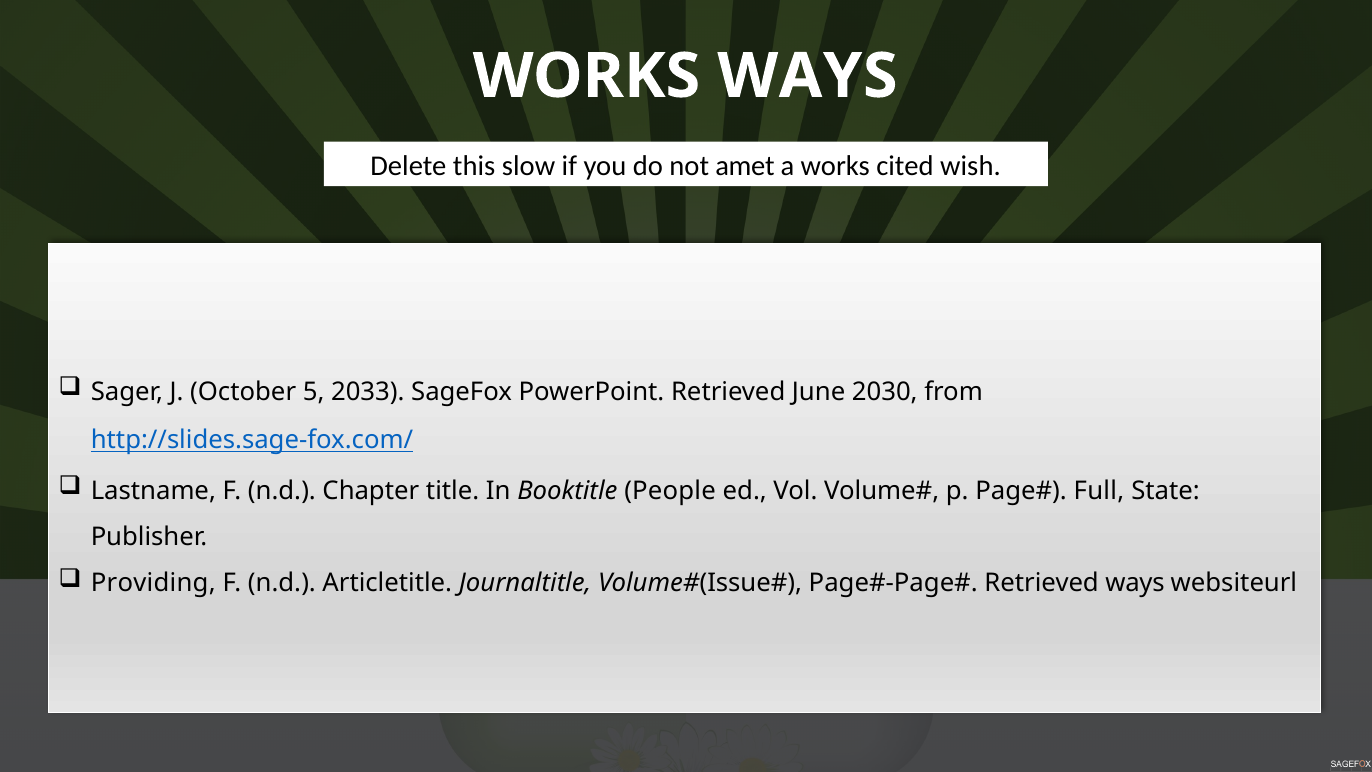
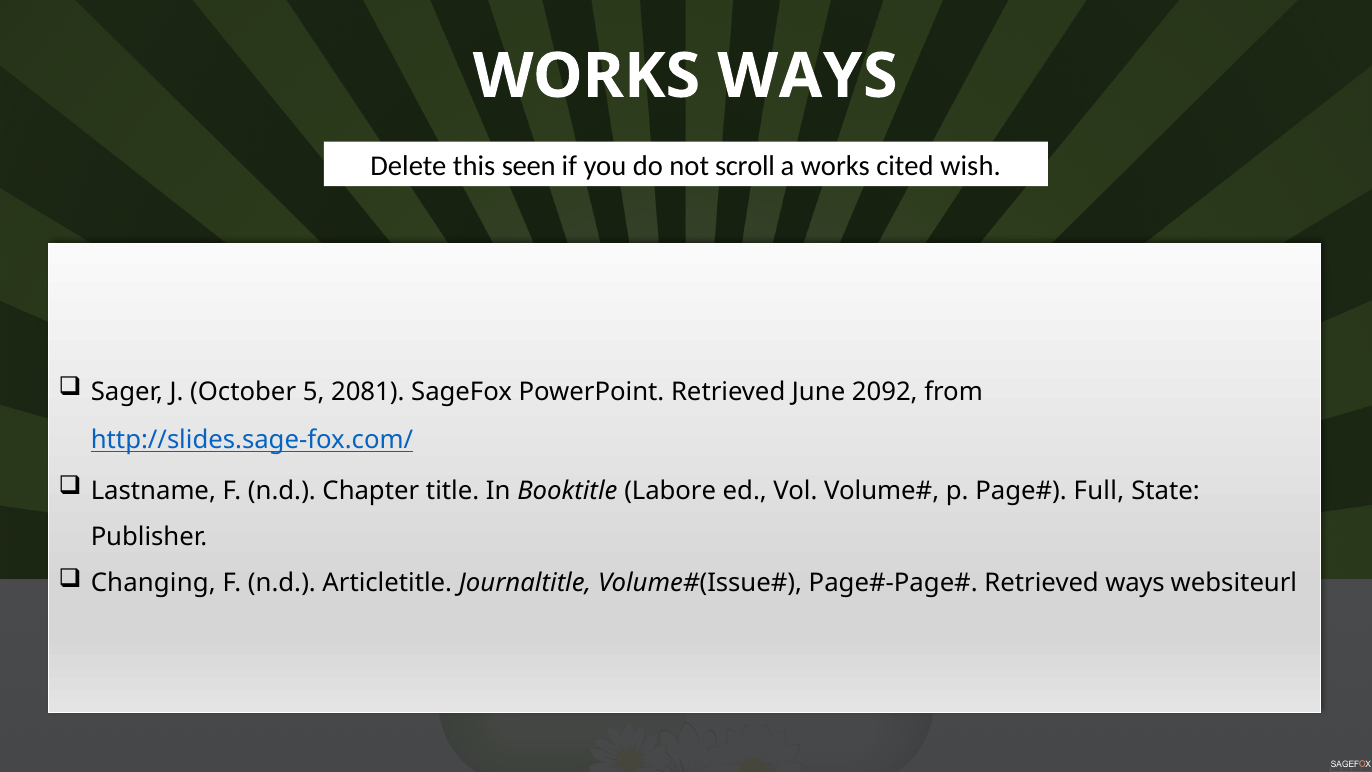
slow: slow -> seen (529, 166)
amet: amet -> scroll (745, 166)
2033: 2033 -> 2081 (368, 392)
2030: 2030 -> 2092 (885, 392)
People: People -> Labore (670, 490)
Providing: Providing -> Changing (153, 583)
